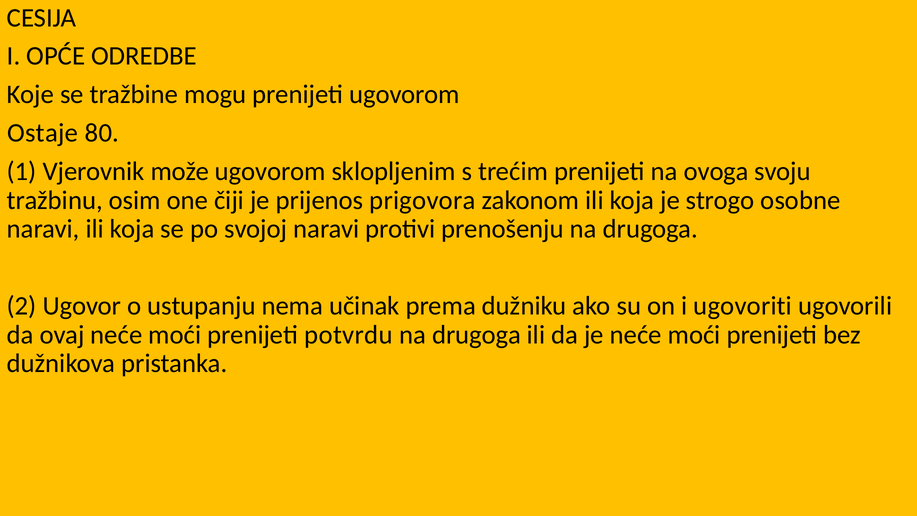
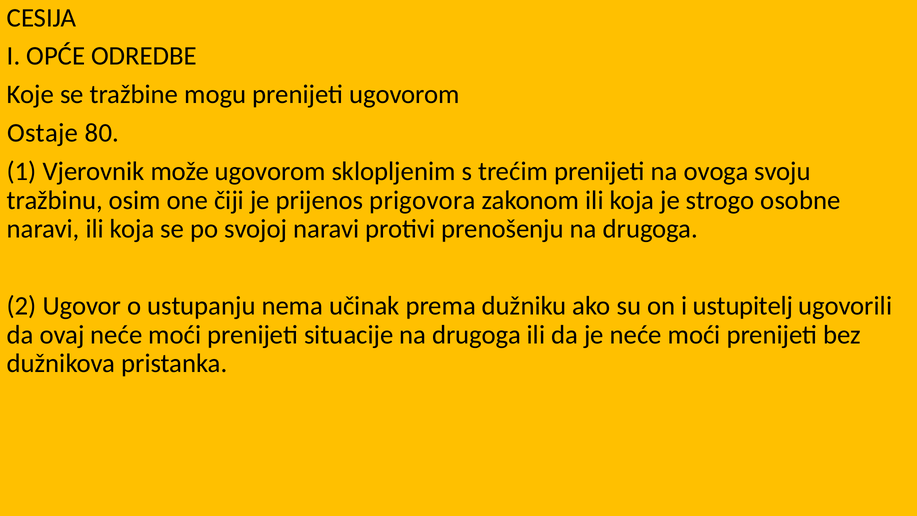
ugovoriti: ugovoriti -> ustupitelj (743, 306)
potvrdu: potvrdu -> situacije (349, 335)
